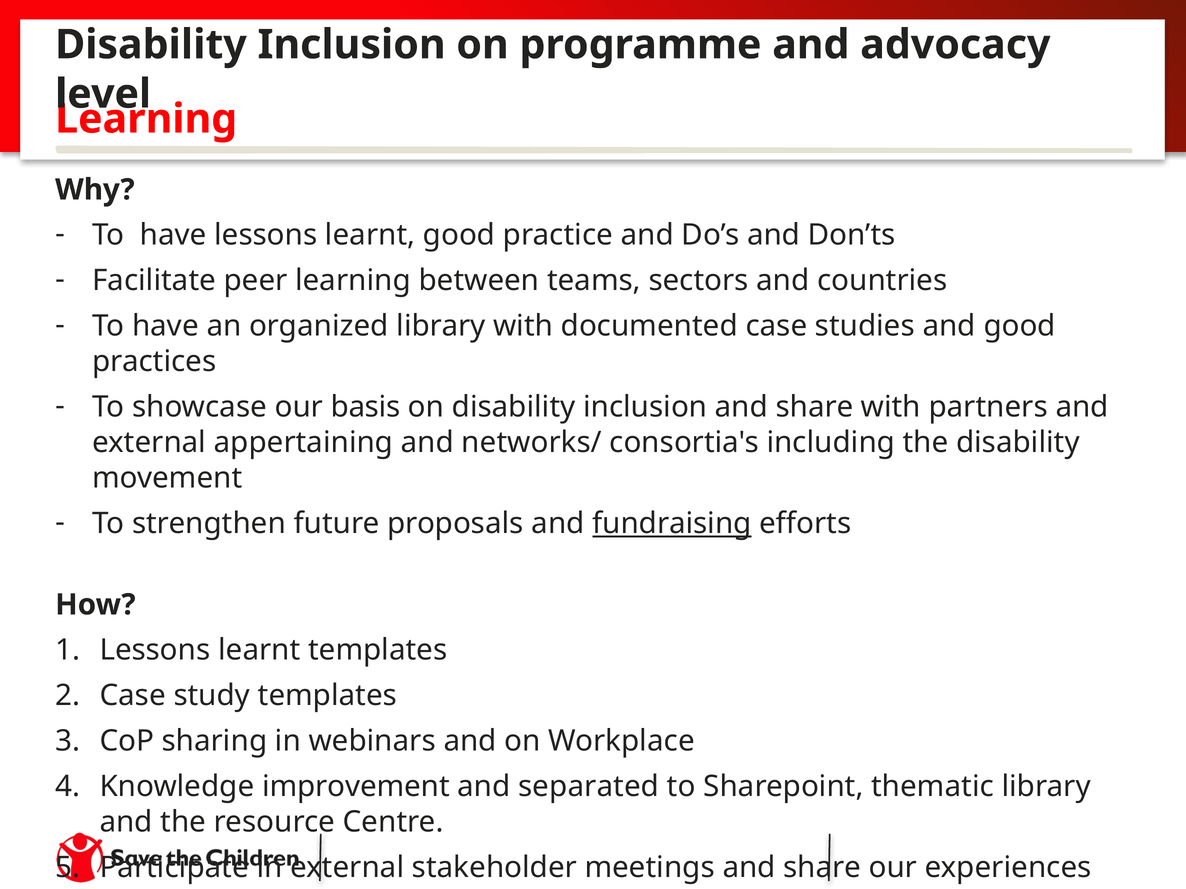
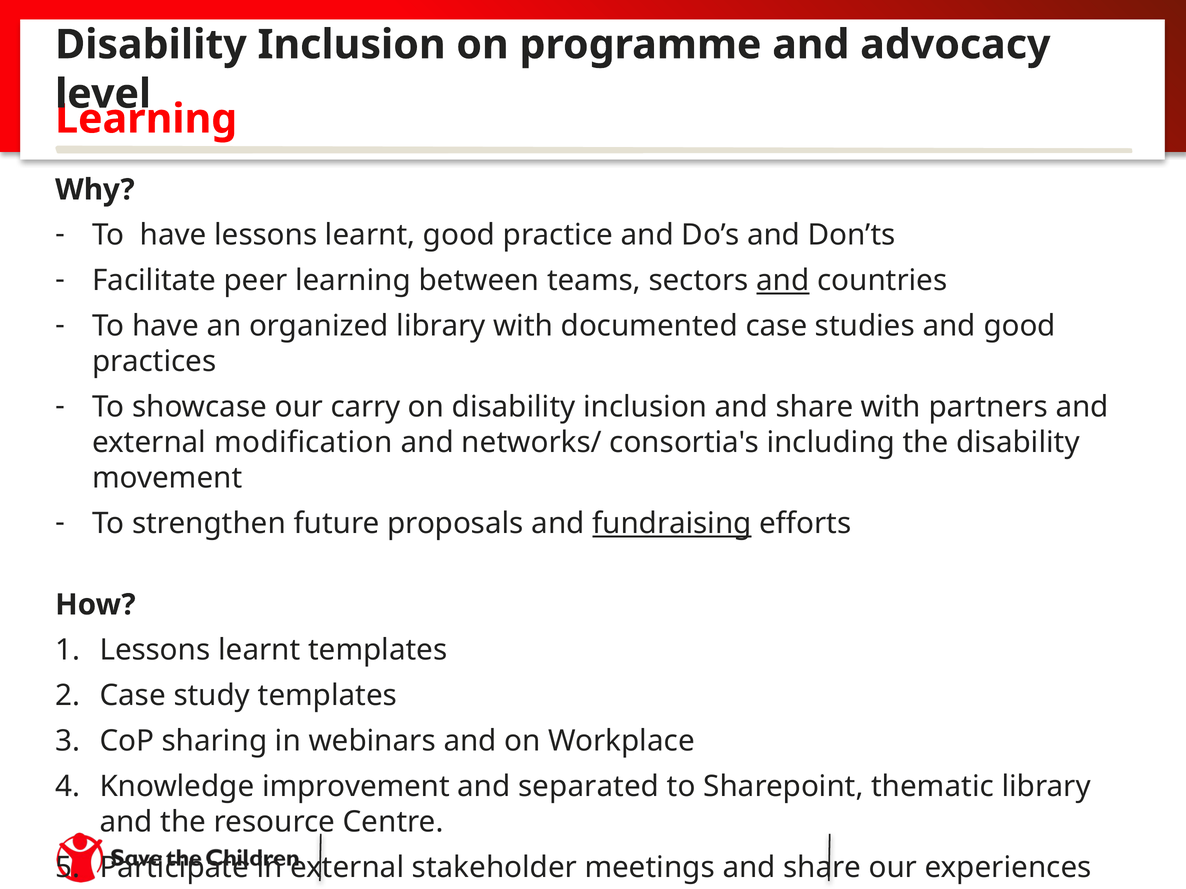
and underline: none -> present (783, 281)
basis: basis -> carry (366, 407)
appertaining: appertaining -> modification (303, 443)
